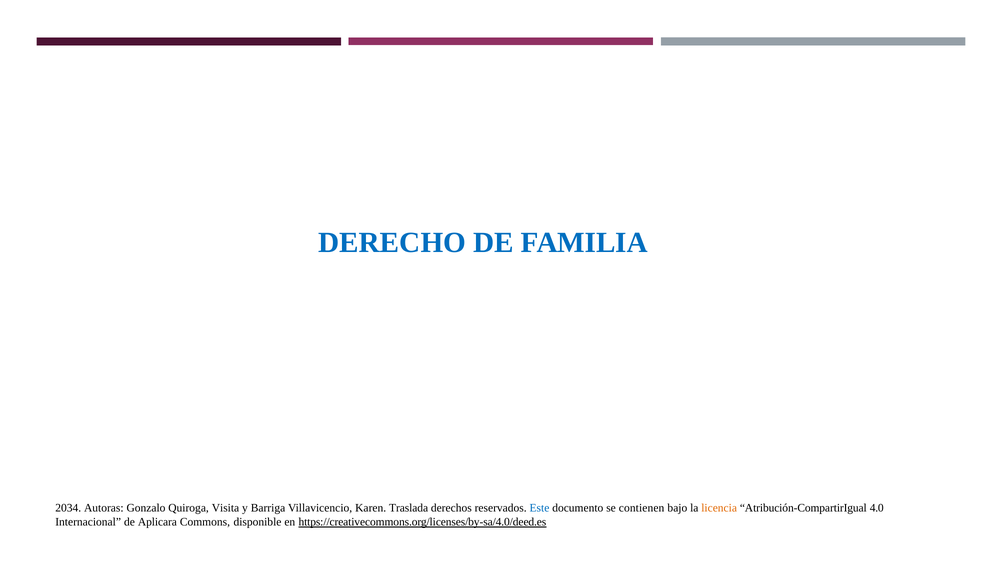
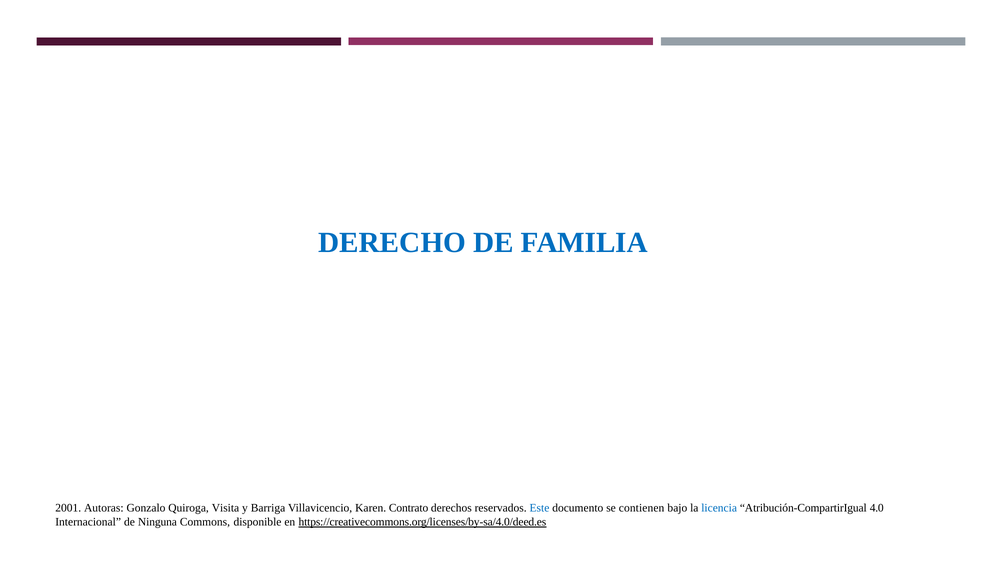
2034: 2034 -> 2001 (68, 508)
Traslada: Traslada -> Contrato (409, 508)
licencia colour: orange -> blue (719, 508)
Aplicara: Aplicara -> Ninguna (157, 521)
